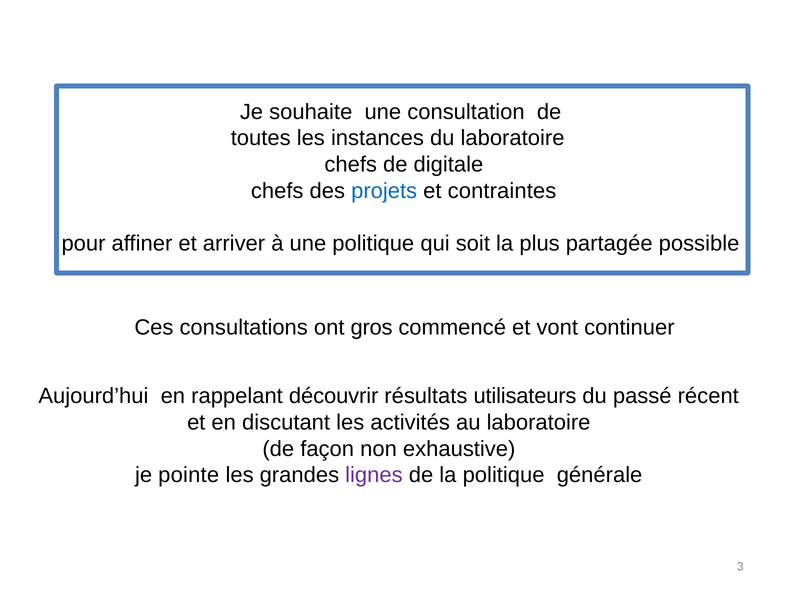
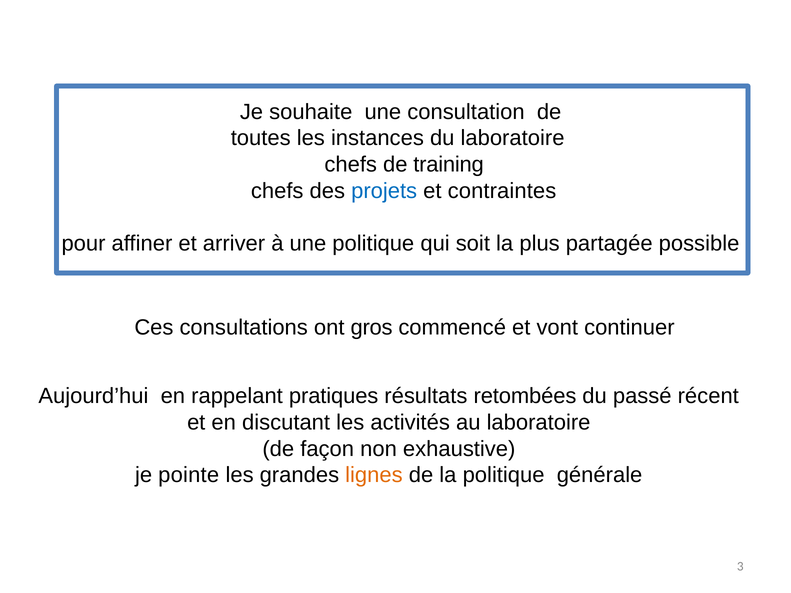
digitale: digitale -> training (449, 165)
découvrir: découvrir -> pratiques (334, 396)
utilisateurs: utilisateurs -> retombées (525, 396)
lignes colour: purple -> orange (374, 475)
